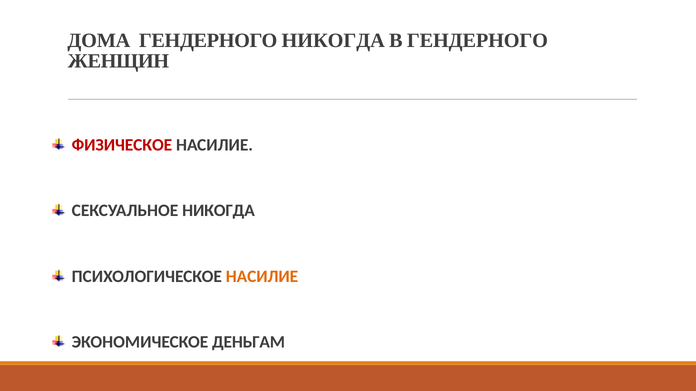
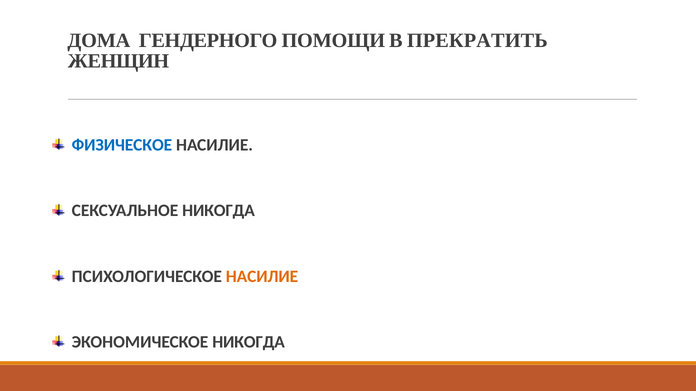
ГЕНДЕРНОГО НИКОГДА: НИКОГДА -> ПОМОЩИ (333, 41)
В ГЕНДЕРНОГО: ГЕНДЕРНОГО -> ПРЕКРАТИТЬ (477, 41)
ФИЗИЧЕСКОЕ colour: red -> blue (122, 145)
ЭКОНОМИЧЕСКОЕ ДЕНЬГАМ: ДЕНЬГАМ -> НИКОГДА (249, 342)
